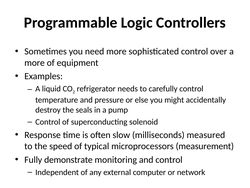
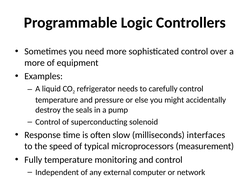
measured: measured -> interfaces (206, 135)
Fully demonstrate: demonstrate -> temperature (68, 159)
